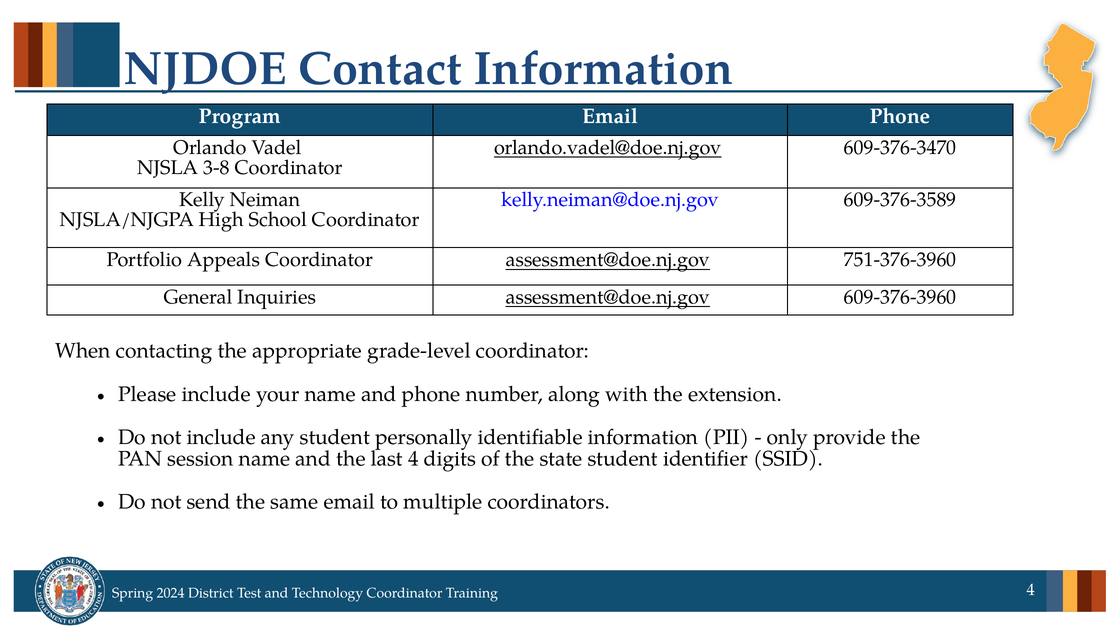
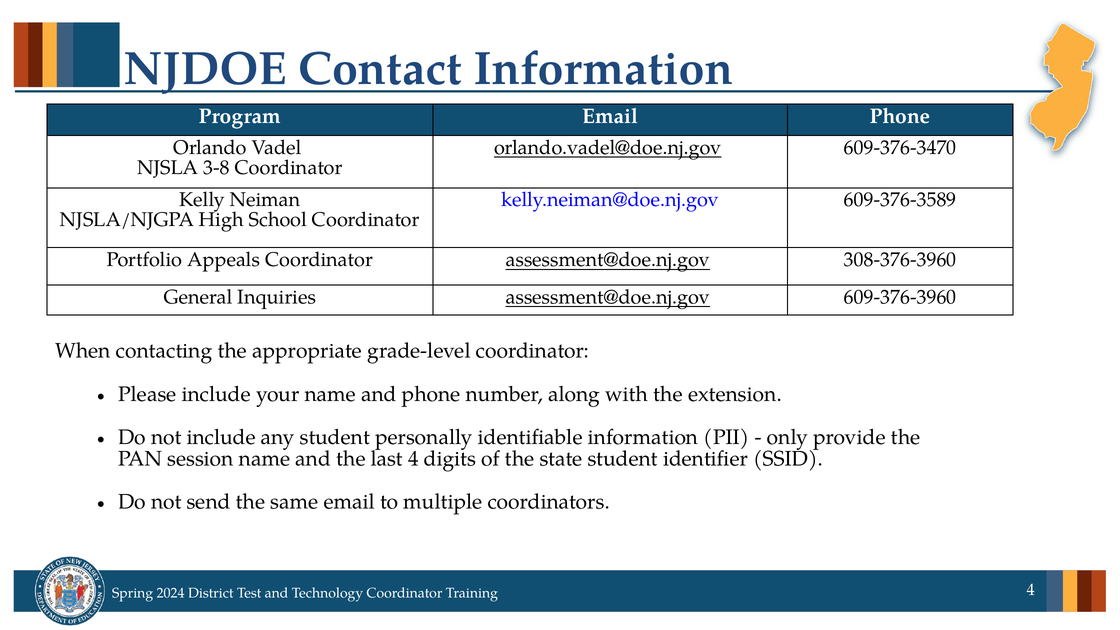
751-376-3960: 751-376-3960 -> 308-376-3960 (900, 260)
